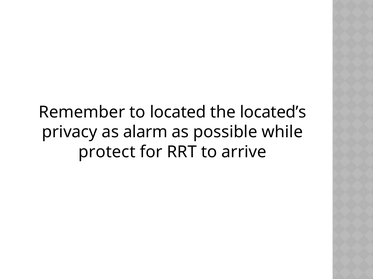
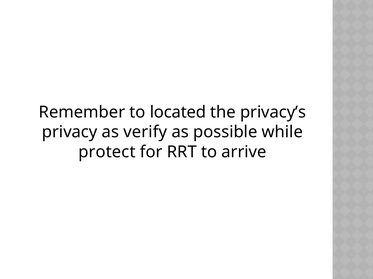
located’s: located’s -> privacy’s (273, 112)
alarm: alarm -> verify (145, 132)
